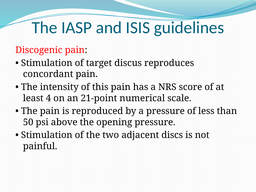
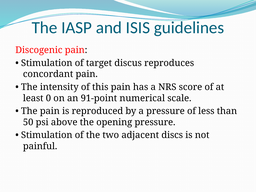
4: 4 -> 0 (48, 98)
21-point: 21-point -> 91-point (99, 98)
